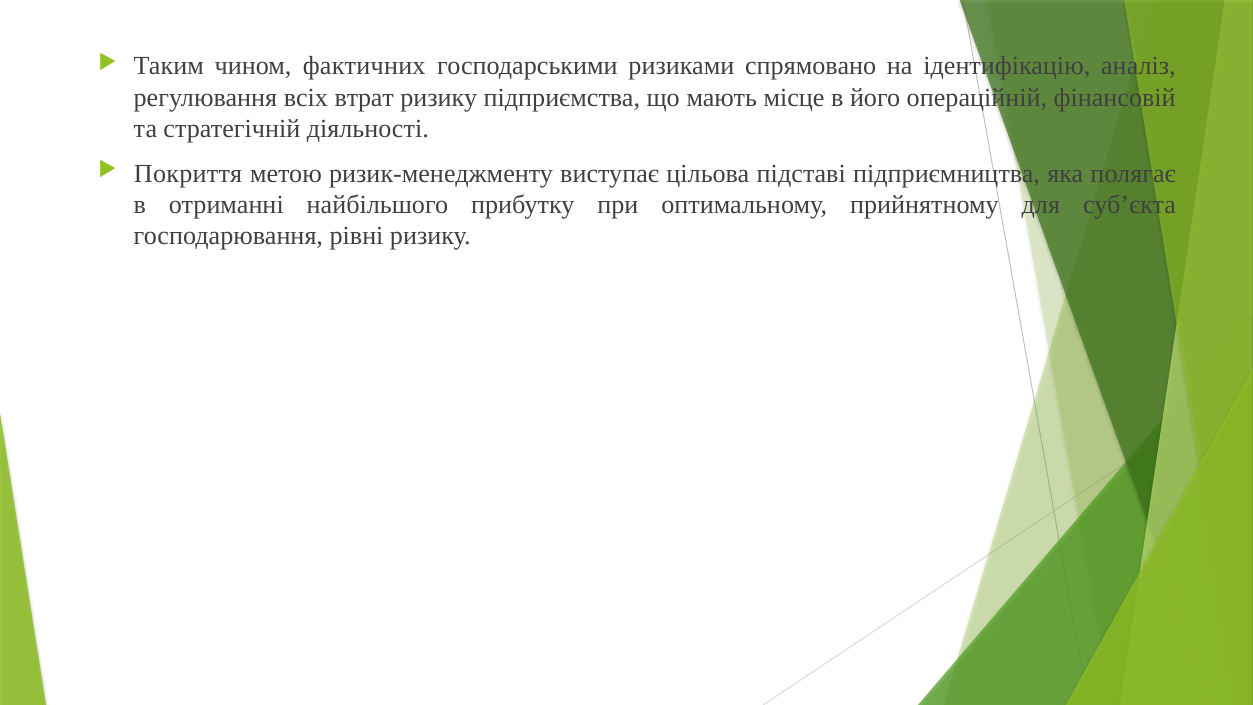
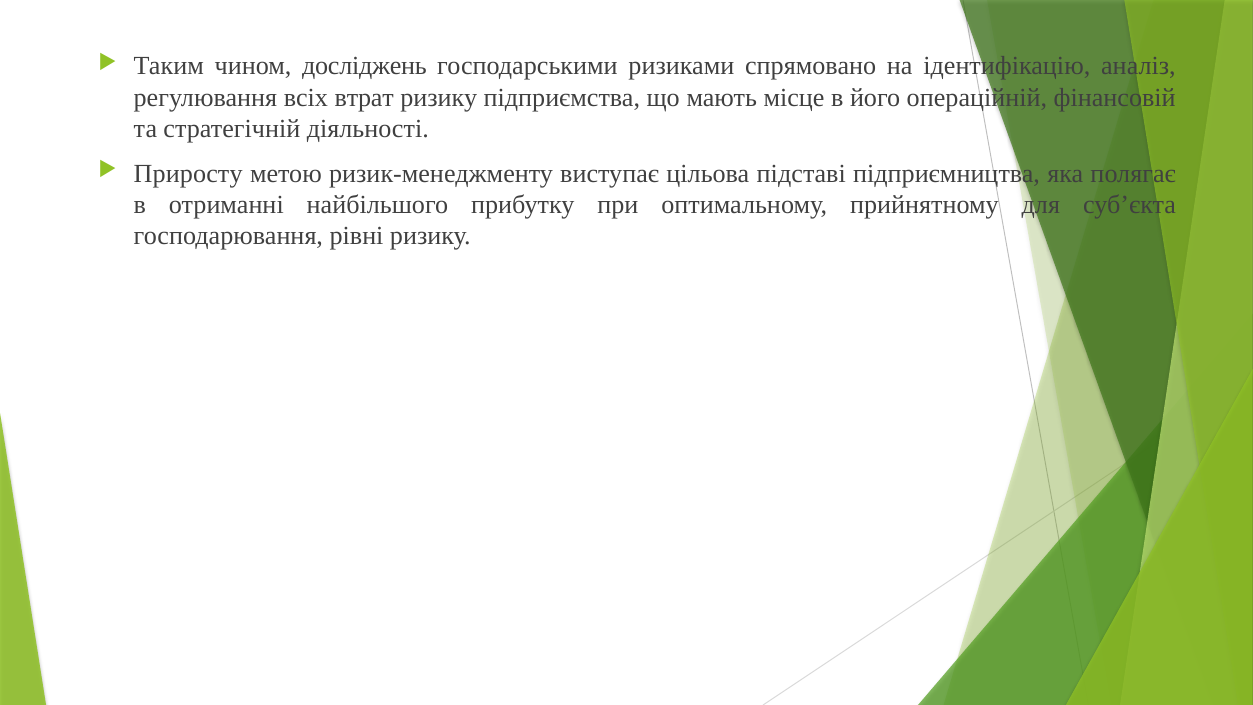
фактичних: фактичних -> досліджень (364, 66)
Покриття: Покриття -> Приросту (188, 173)
